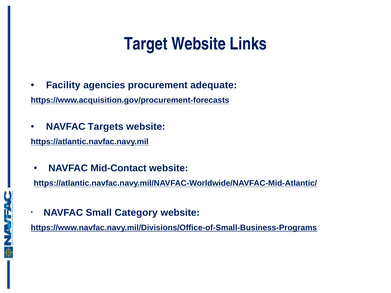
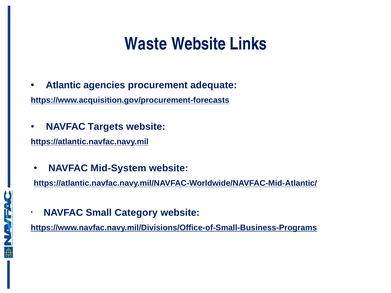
Target: Target -> Waste (146, 44)
Facility: Facility -> Atlantic (63, 85)
Mid-Contact: Mid-Contact -> Mid-System (118, 168)
